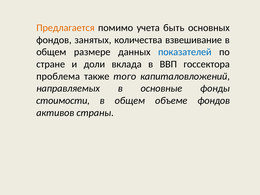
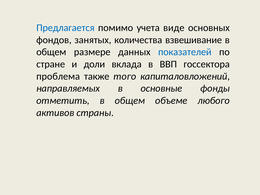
Предлагается colour: orange -> blue (65, 28)
быть: быть -> виде (174, 28)
стоимости: стоимости -> отметить (63, 101)
объеме фондов: фондов -> любого (214, 101)
